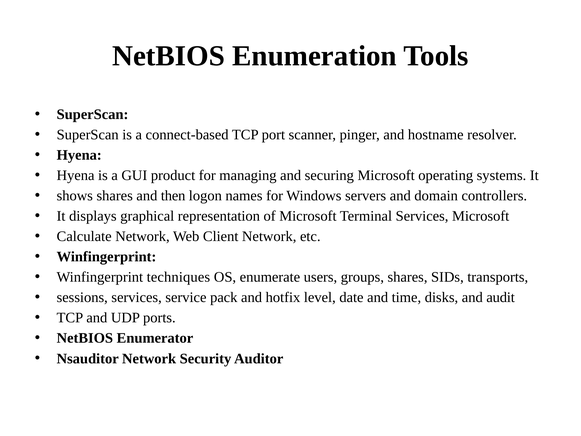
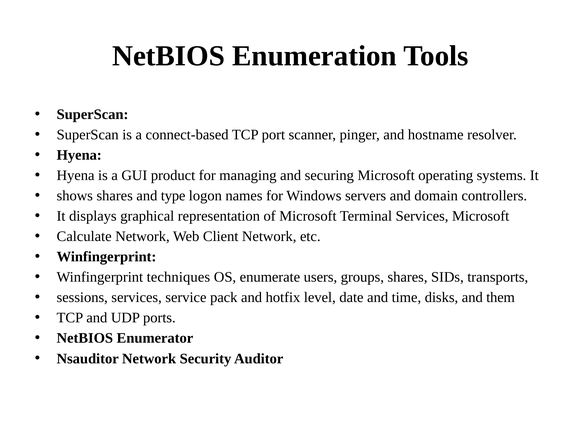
then: then -> type (173, 196)
audit: audit -> them (501, 297)
